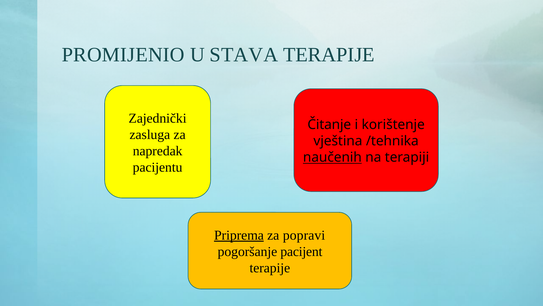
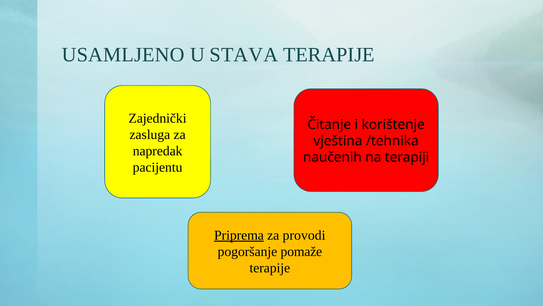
PROMIJENIO: PROMIJENIO -> USAMLJENO (123, 55)
naučenih underline: present -> none (332, 157)
popravi: popravi -> provodi (304, 235)
pacijent: pacijent -> pomaže (301, 251)
